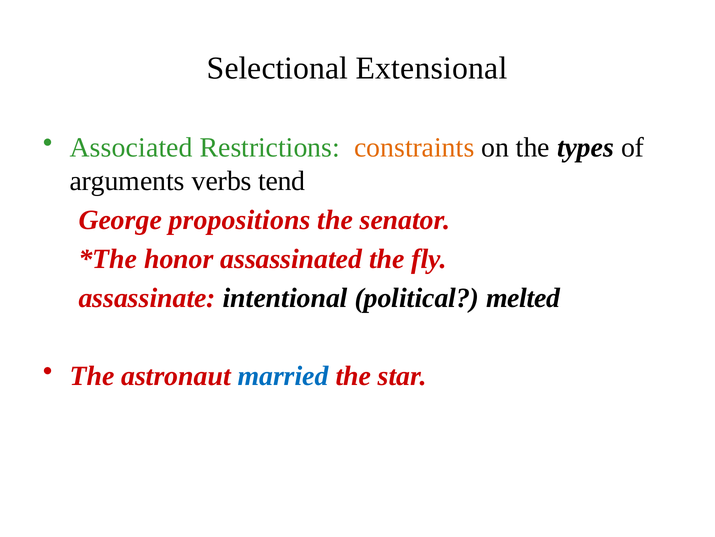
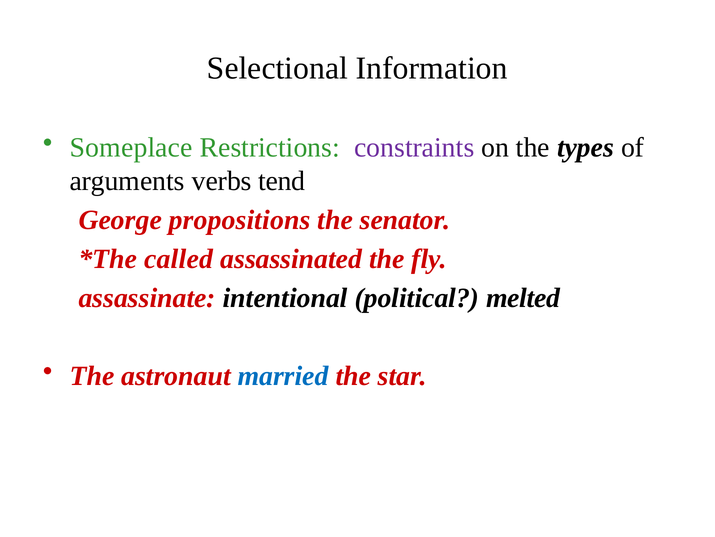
Extensional: Extensional -> Information (432, 68)
Associated: Associated -> Someplace (131, 147)
constraints colour: orange -> purple (414, 147)
honor: honor -> called (179, 259)
